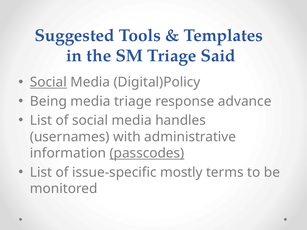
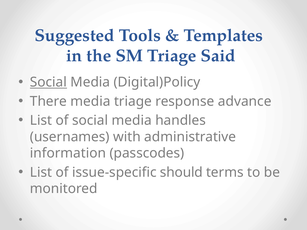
Being: Being -> There (48, 101)
passcodes underline: present -> none (147, 153)
mostly: mostly -> should (181, 172)
